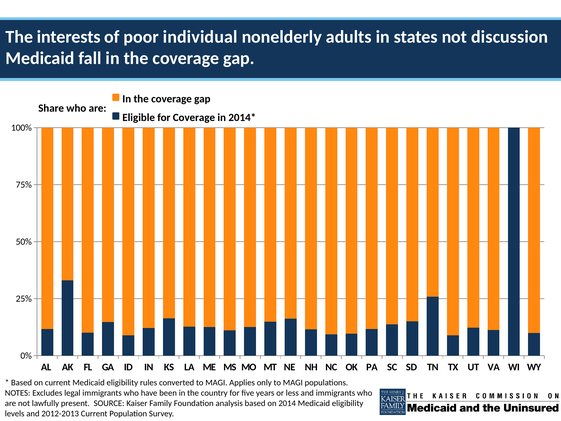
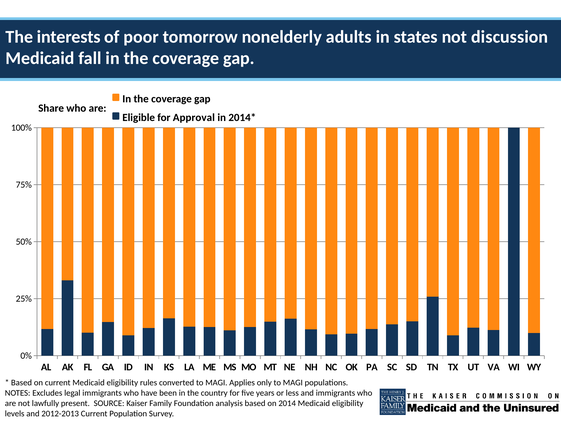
individual: individual -> tomorrow (200, 37)
for Coverage: Coverage -> Approval (194, 117)
